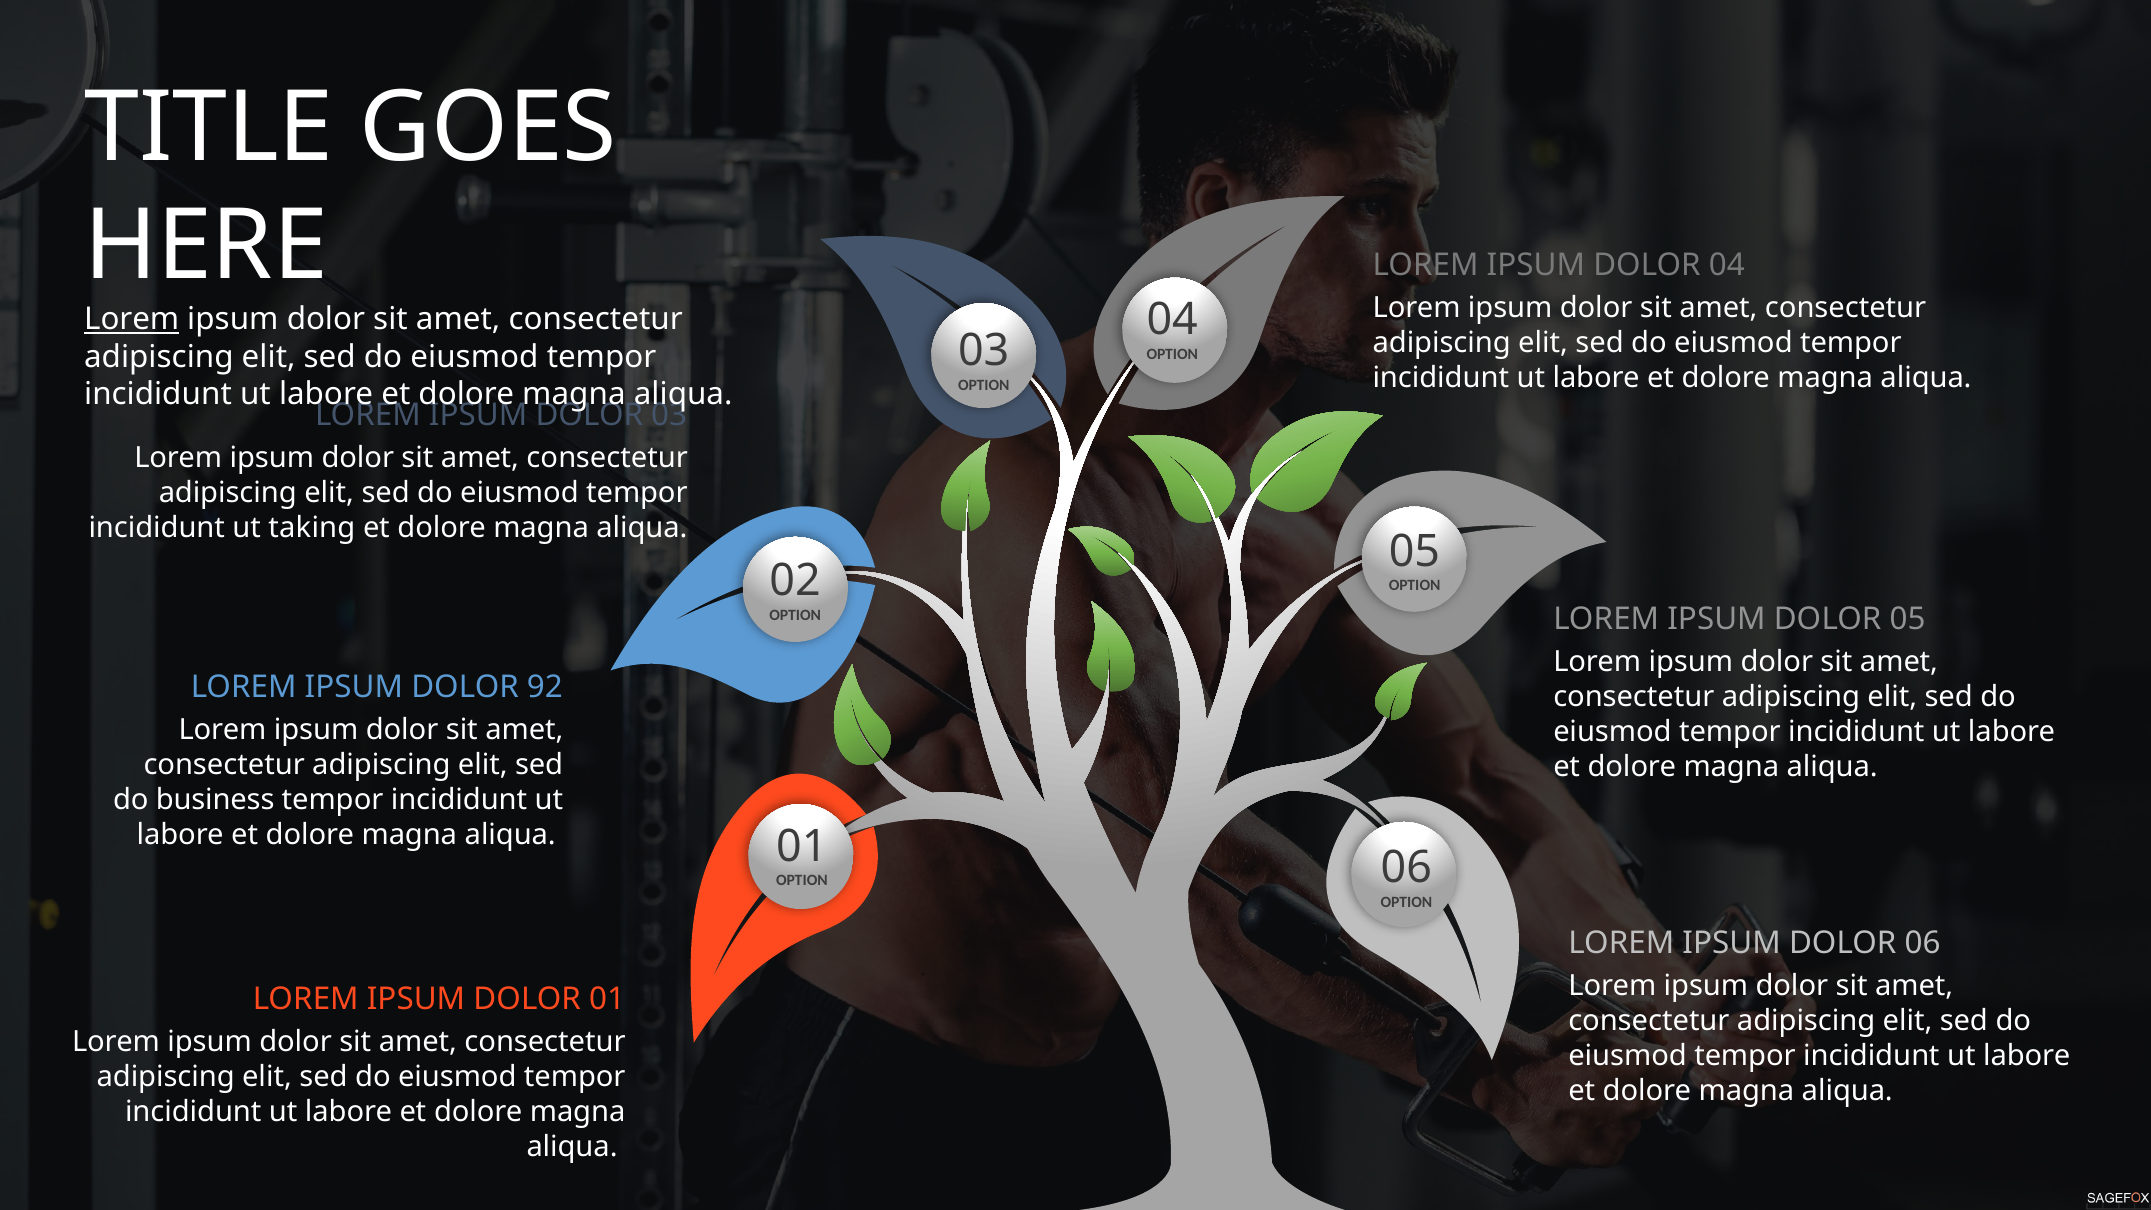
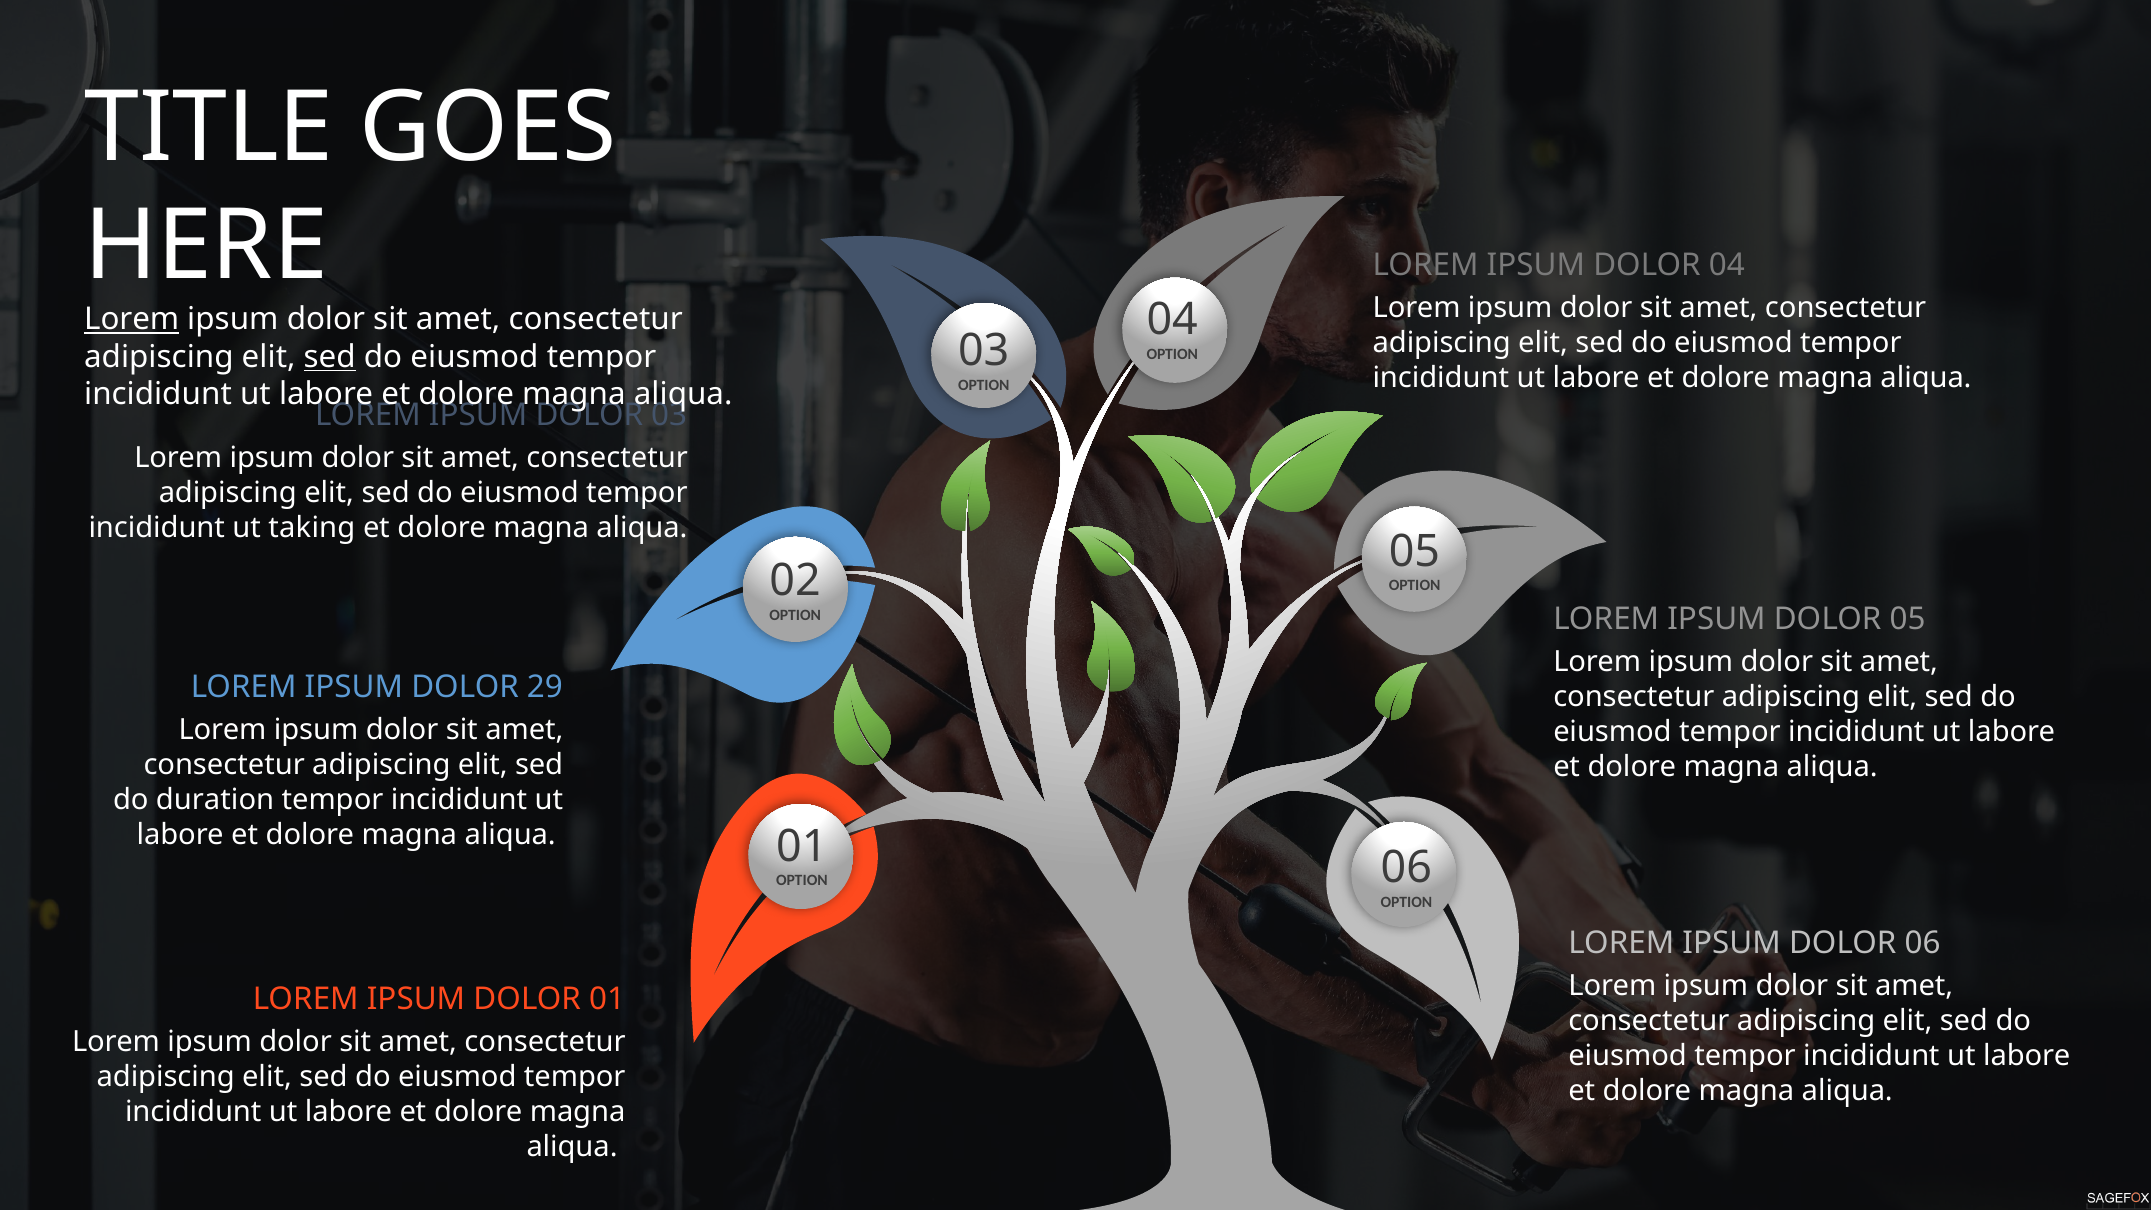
sed underline: none -> present (330, 357)
92: 92 -> 29 (545, 687)
business: business -> duration (215, 800)
